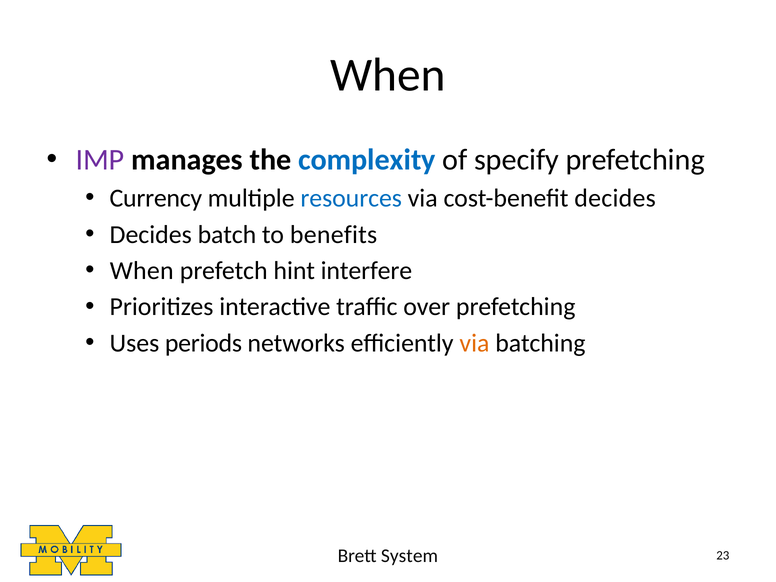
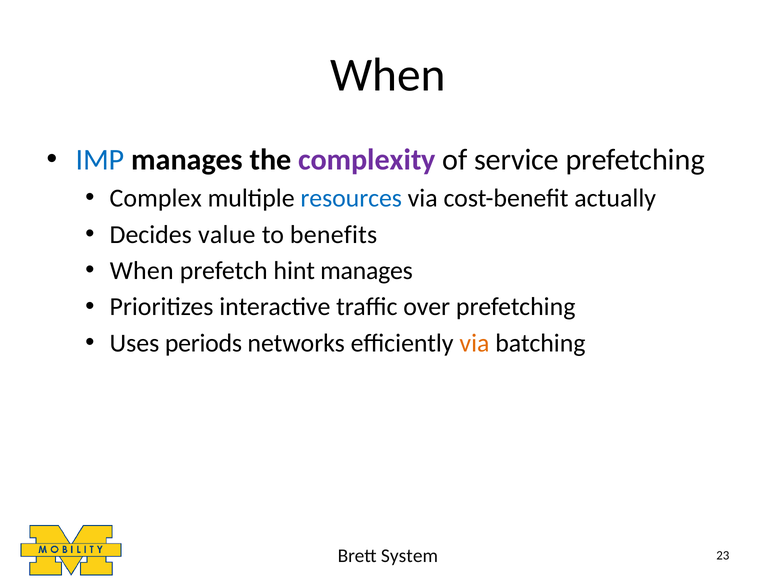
IMP colour: purple -> blue (100, 160)
complexity colour: blue -> purple (367, 160)
specify: specify -> service (517, 160)
Currency: Currency -> Complex (156, 198)
cost-benefit decides: decides -> actually (615, 198)
batch: batch -> value (227, 235)
hint interfere: interfere -> manages (367, 271)
